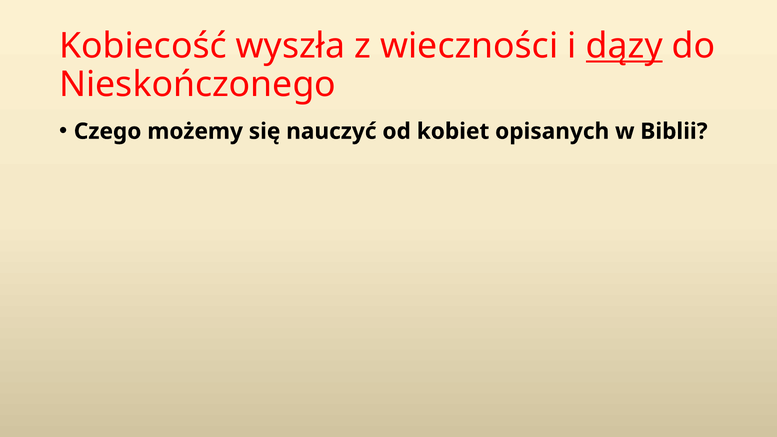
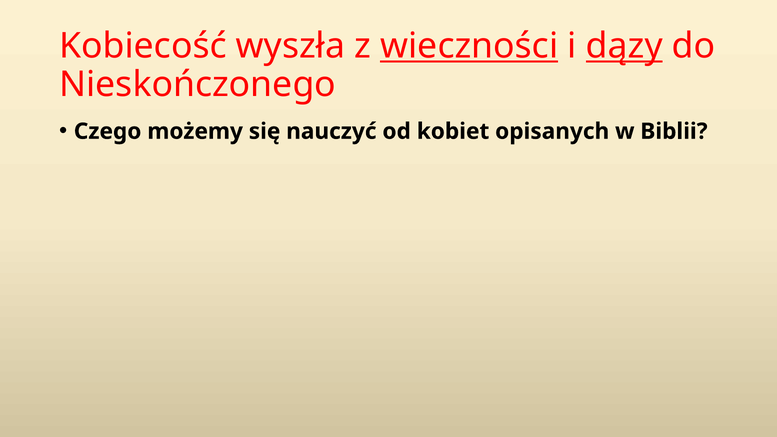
wieczności underline: none -> present (469, 46)
